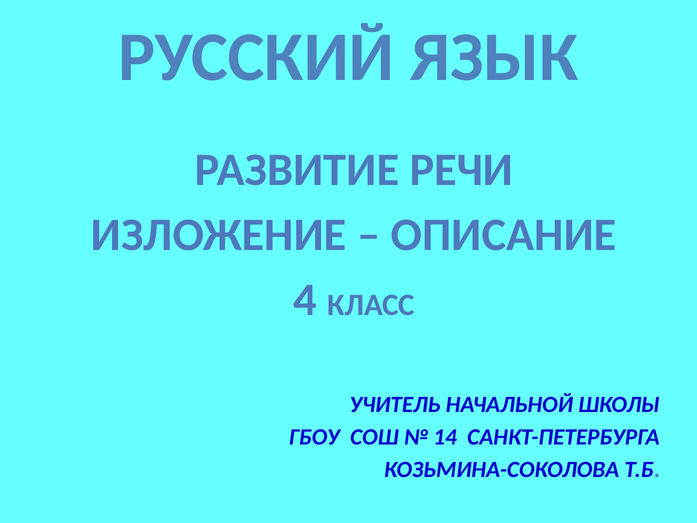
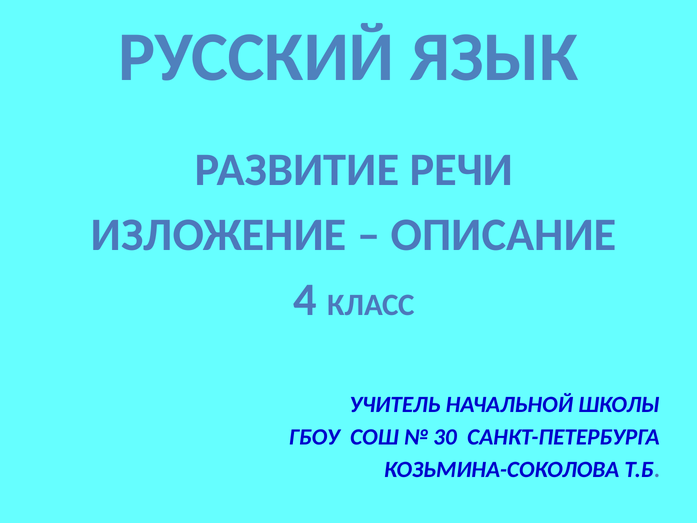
14: 14 -> 30 (445, 437)
